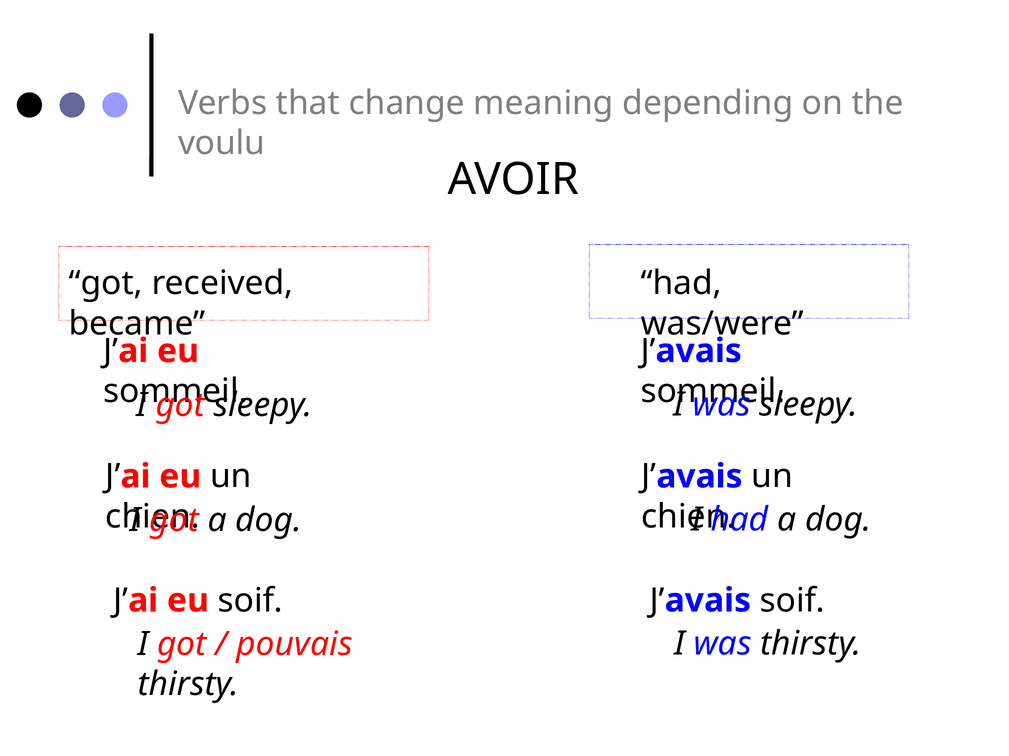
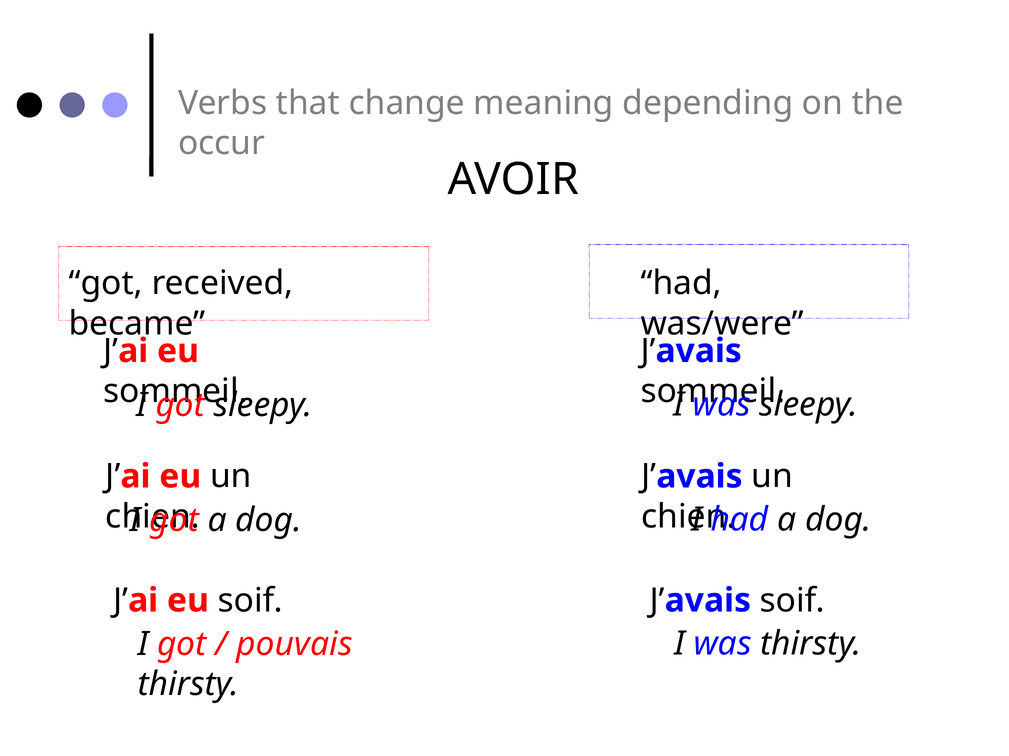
voulu: voulu -> occur (222, 144)
